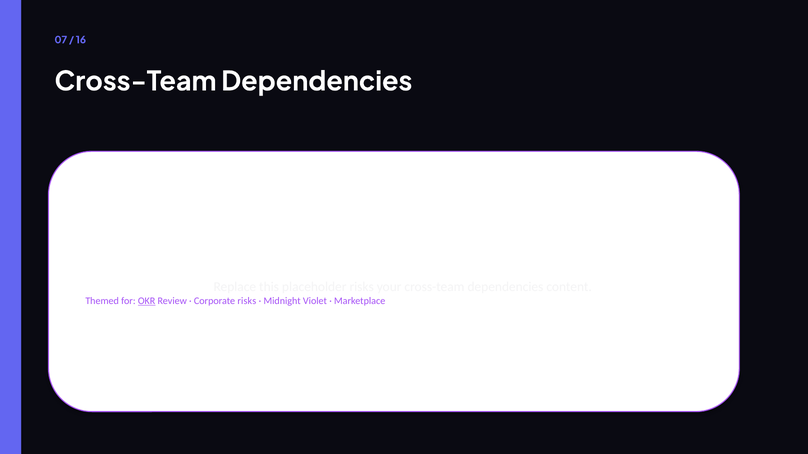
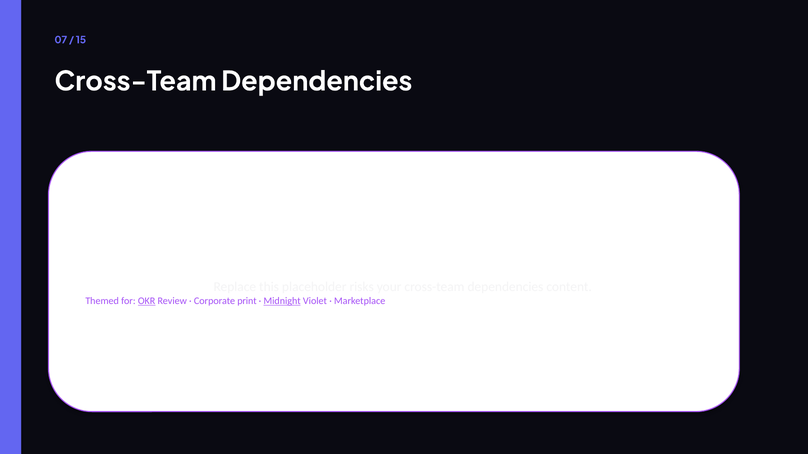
16: 16 -> 15 (81, 40)
Corporate risks: risks -> print (247, 301)
Midnight underline: none -> present (282, 301)
